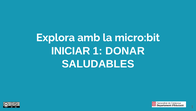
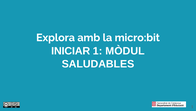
DONAR: DONAR -> MÒDUL (125, 51)
